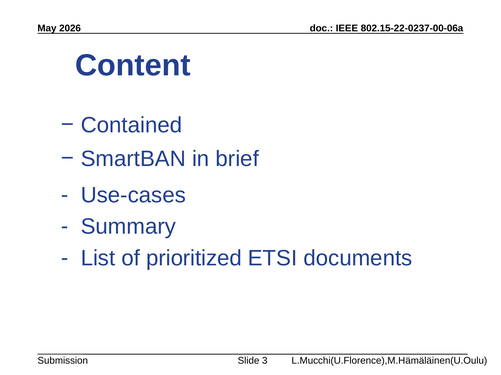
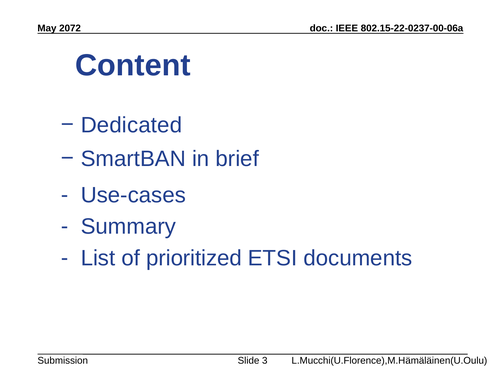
2026: 2026 -> 2072 (70, 28)
Contained: Contained -> Dedicated (131, 125)
